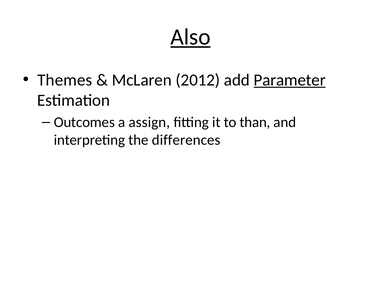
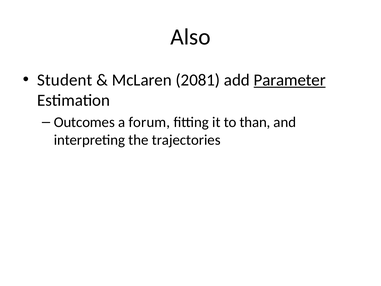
Also underline: present -> none (190, 37)
Themes: Themes -> Student (65, 80)
2012: 2012 -> 2081 (198, 80)
assign: assign -> forum (149, 122)
differences: differences -> trajectories (186, 140)
